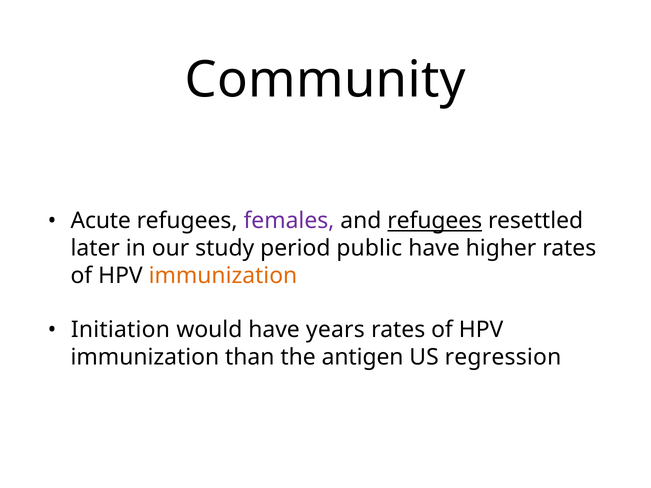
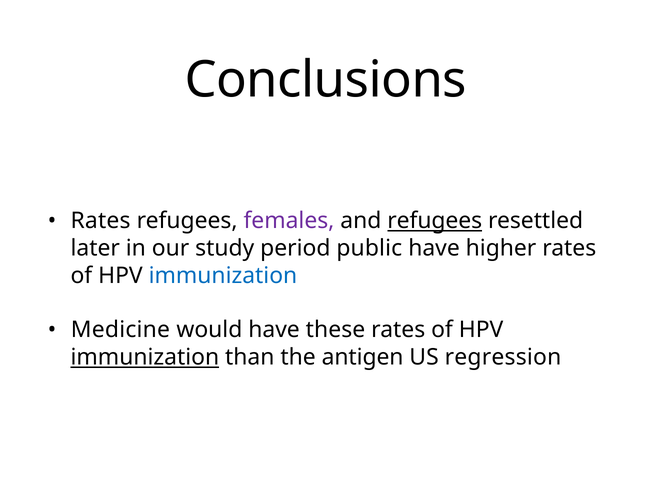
Community: Community -> Conclusions (326, 80)
Acute: Acute -> Rates (101, 221)
immunization colour: orange -> blue (223, 276)
Initiation: Initiation -> Medicine (120, 330)
years: years -> these (335, 330)
immunization underline: none -> present (145, 358)
